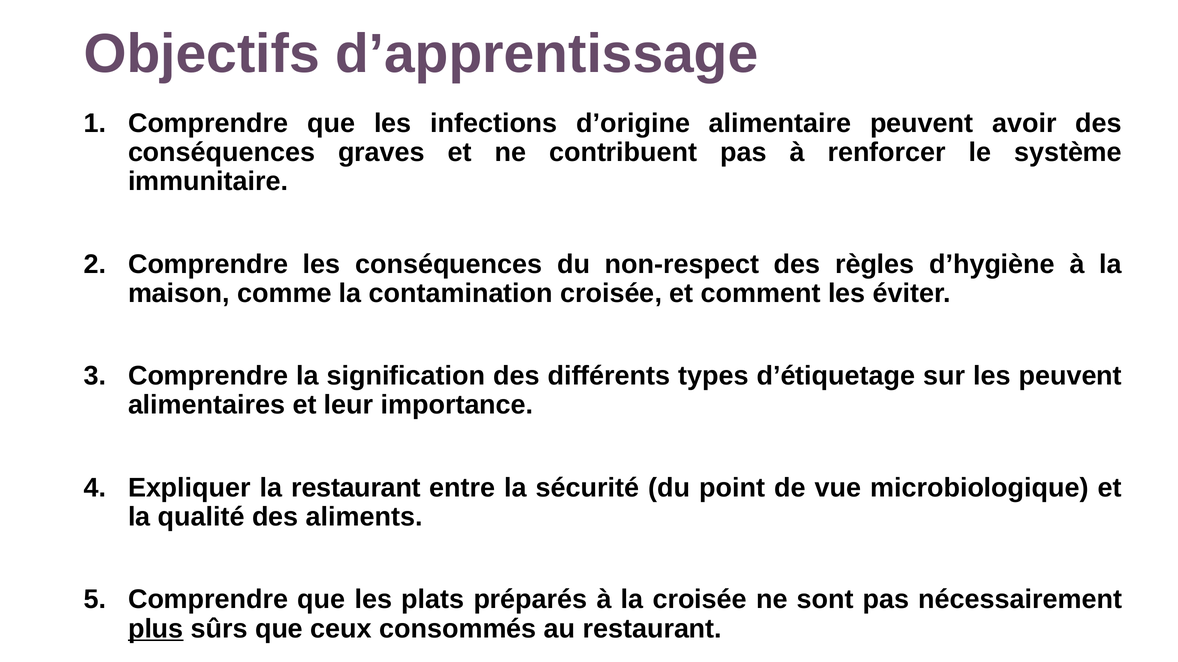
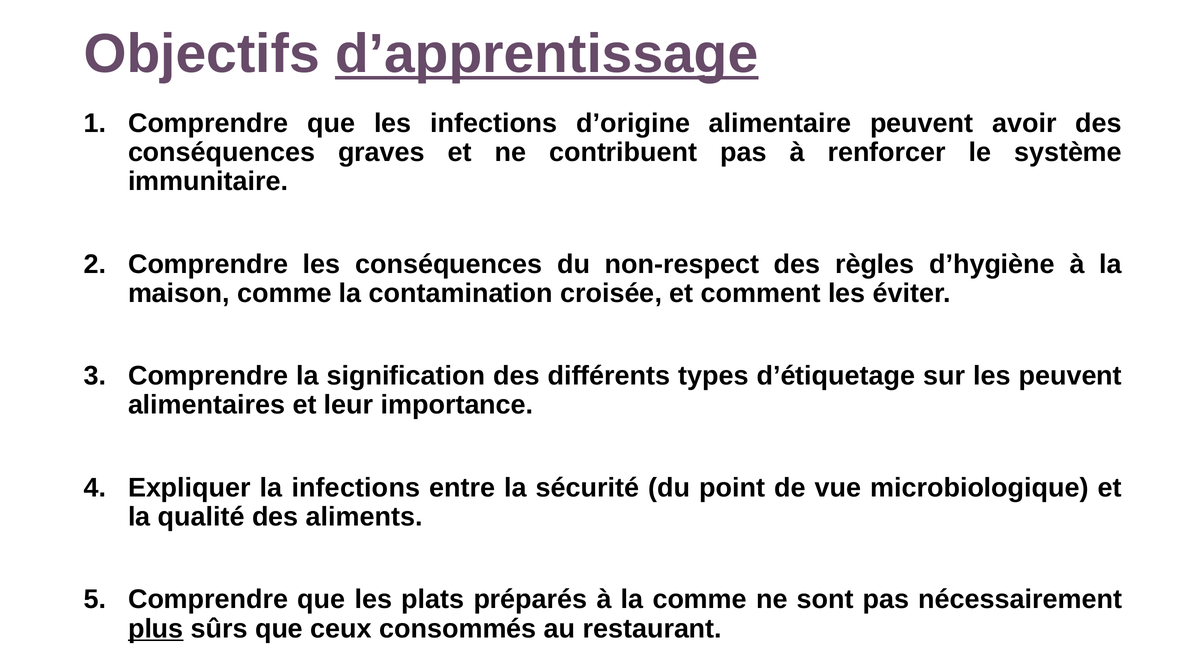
d’apprentissage underline: none -> present (547, 54)
la restaurant: restaurant -> infections (356, 488)
la croisée: croisée -> comme (700, 600)
